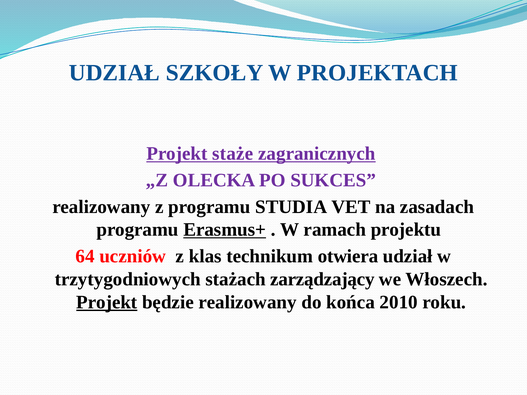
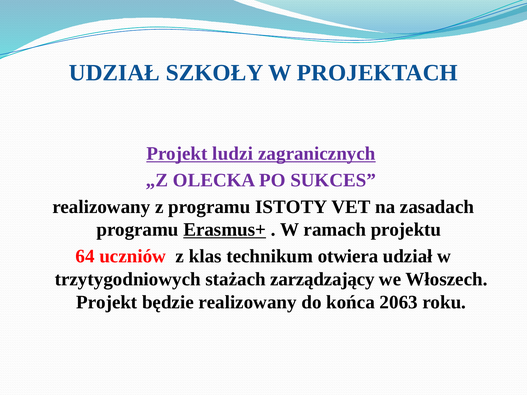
staże: staże -> ludzi (233, 154)
STUDIA: STUDIA -> ISTOTY (291, 207)
Projekt underline: present -> none (107, 302)
2010: 2010 -> 2063 (399, 302)
